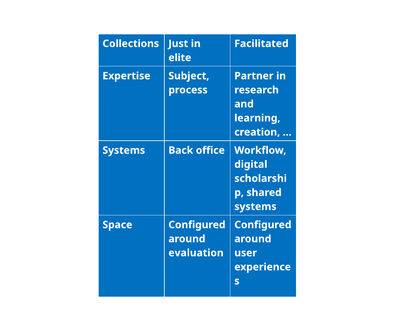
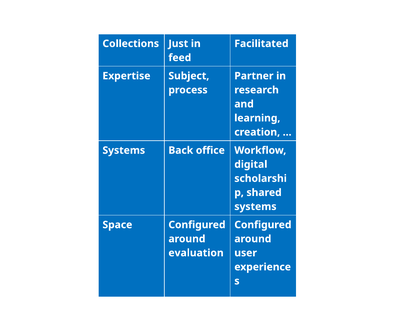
elite: elite -> feed (180, 58)
